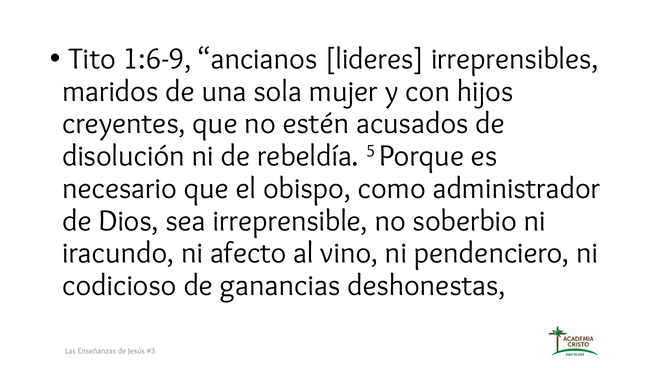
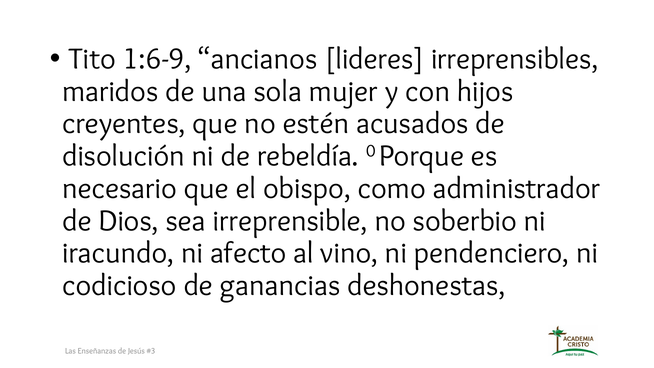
5: 5 -> 0 (371, 151)
